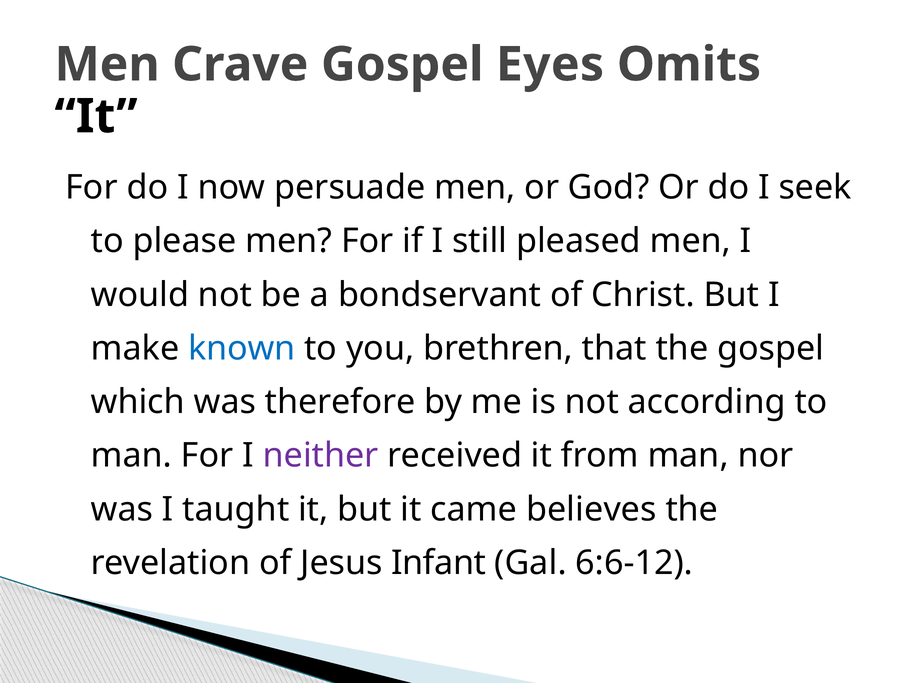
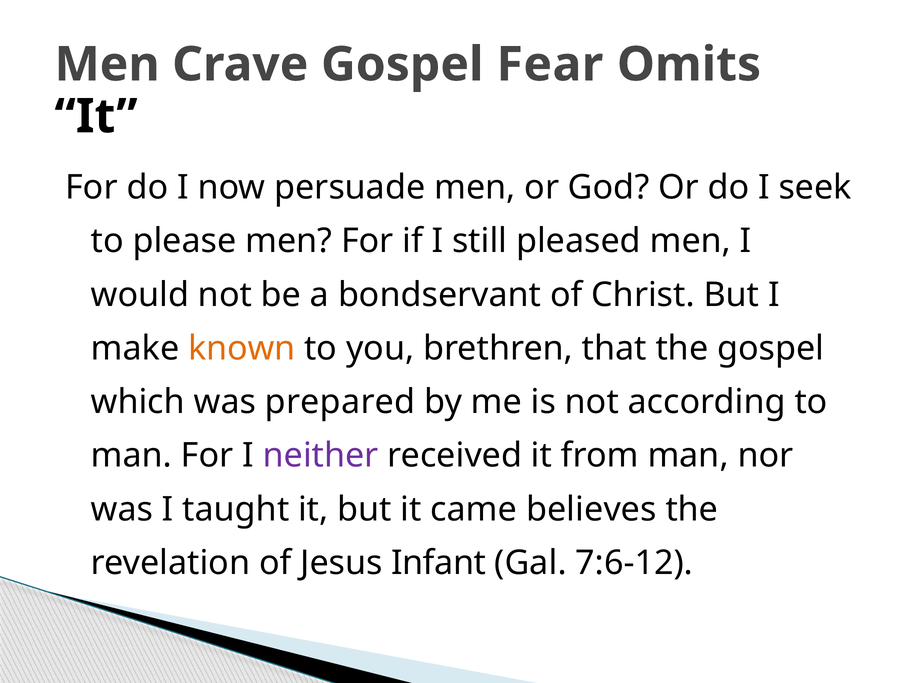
Eyes: Eyes -> Fear (550, 65)
known colour: blue -> orange (242, 348)
therefore: therefore -> prepared (340, 402)
6:6-12: 6:6-12 -> 7:6-12 (634, 563)
